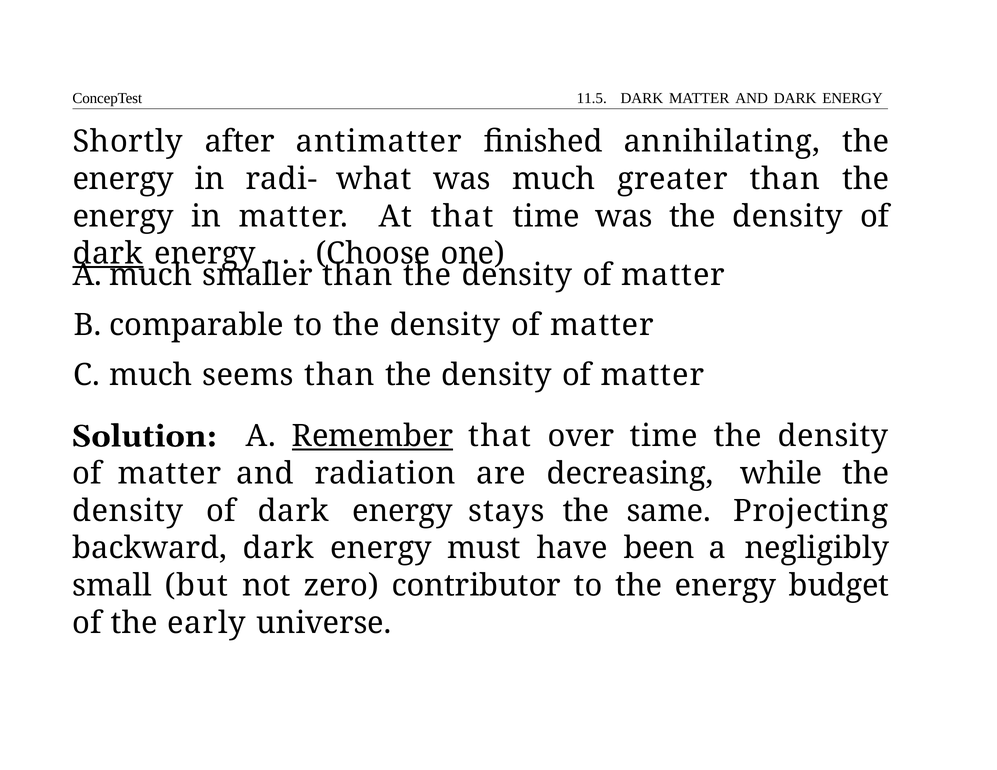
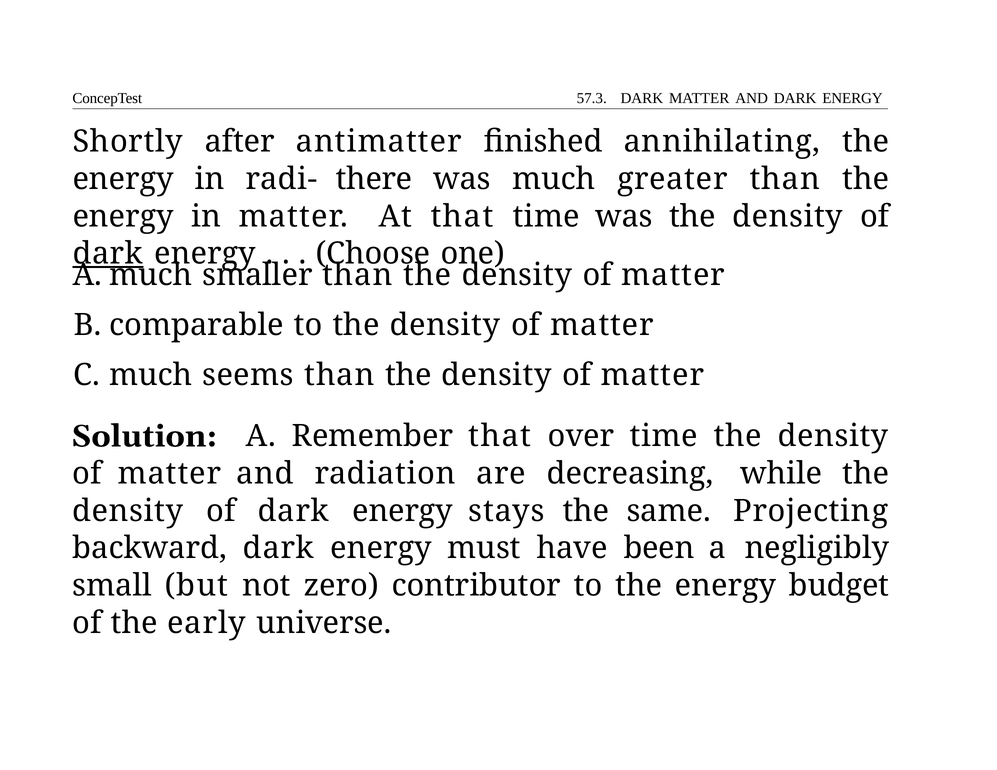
11.5: 11.5 -> 57.3 (592, 98)
what: what -> there (374, 179)
Remember underline: present -> none (372, 437)
